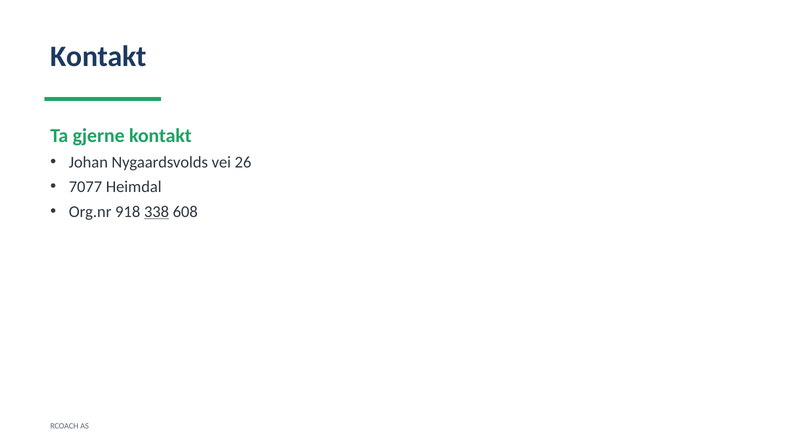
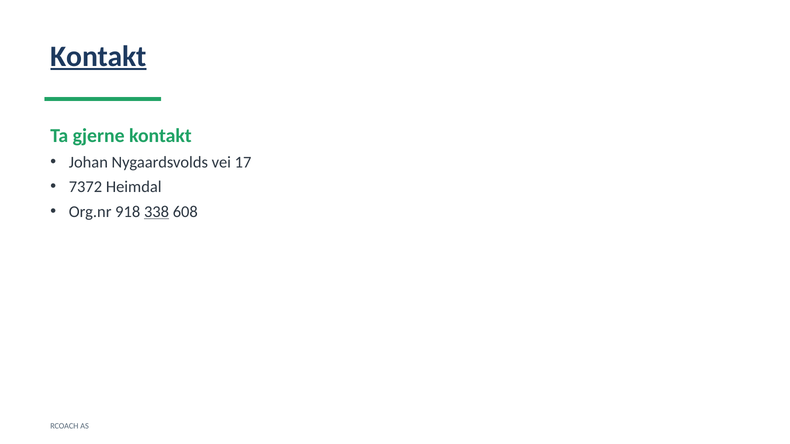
Kontakt underline: none -> present (98, 56)
26: 26 -> 17 (243, 162)
7077: 7077 -> 7372 (85, 187)
